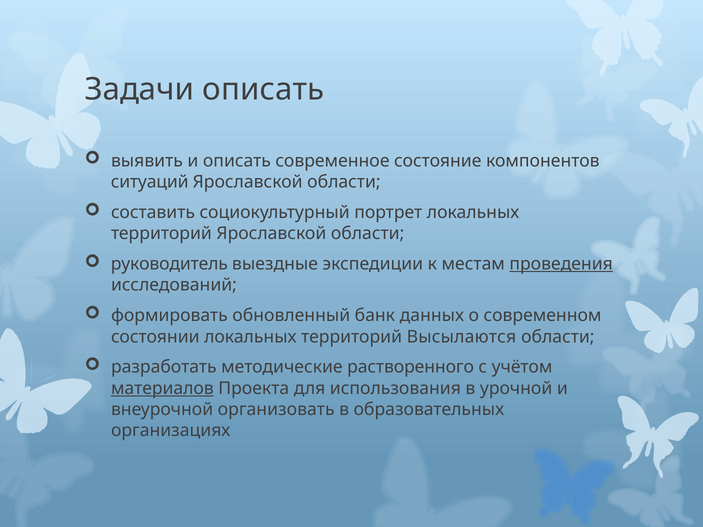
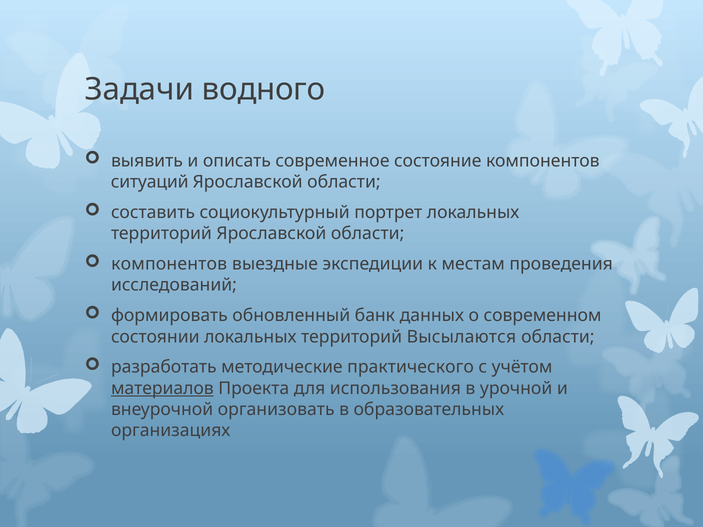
Задачи описать: описать -> водного (264, 90)
руководитель: руководитель -> компонентов (169, 264)
проведения underline: present -> none (561, 264)
растворенного: растворенного -> практического (411, 367)
